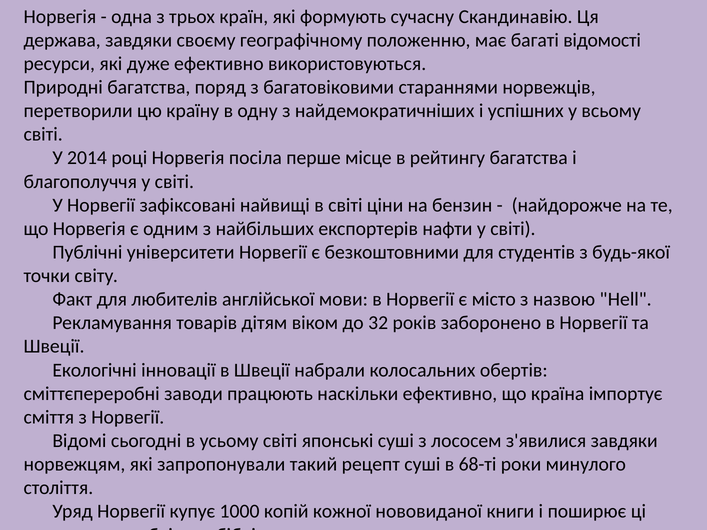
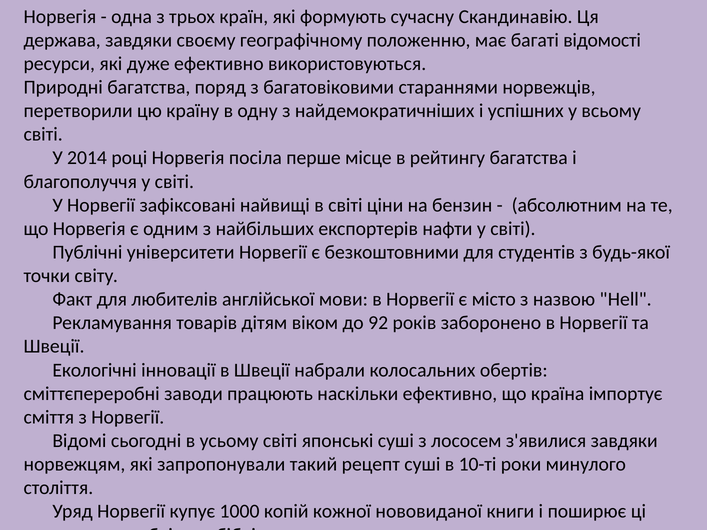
найдорожче: найдорожче -> абсолютним (567, 205)
32: 32 -> 92 (378, 323)
68-ті: 68-ті -> 10-ті (478, 465)
